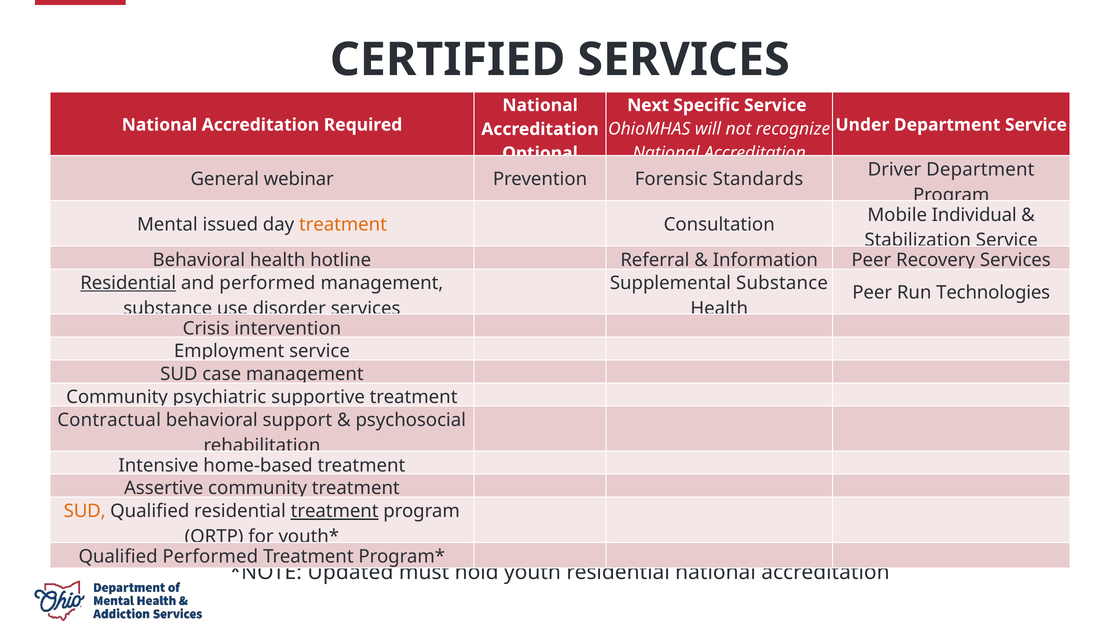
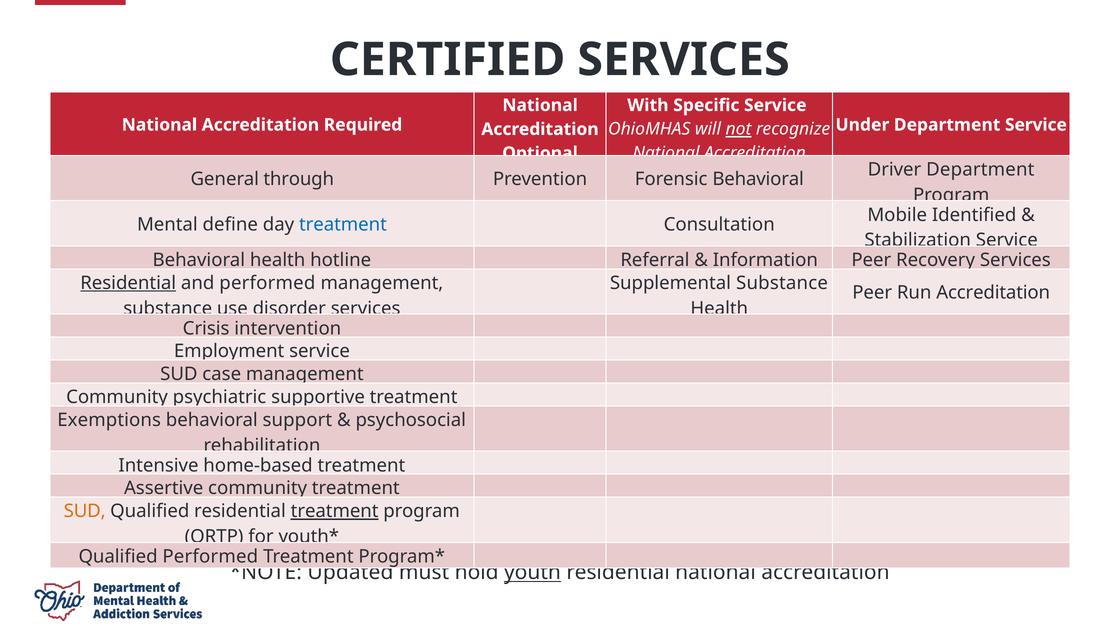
Next: Next -> With (648, 105)
not underline: none -> present (738, 129)
webinar: webinar -> through (299, 179)
Forensic Standards: Standards -> Behavioral (758, 179)
Individual: Individual -> Identified (974, 215)
issued: issued -> define (230, 225)
treatment colour: orange -> blue (343, 225)
Run Technologies: Technologies -> Accreditation (993, 293)
Contractual: Contractual -> Exemptions (109, 420)
youth underline: none -> present (532, 572)
